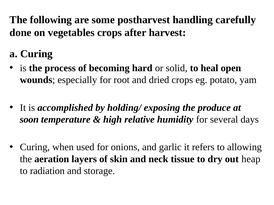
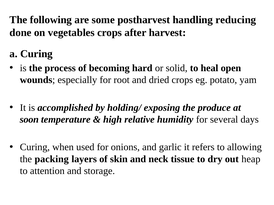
carefully: carefully -> reducing (236, 20)
aeration: aeration -> packing (52, 159)
radiation: radiation -> attention (47, 171)
